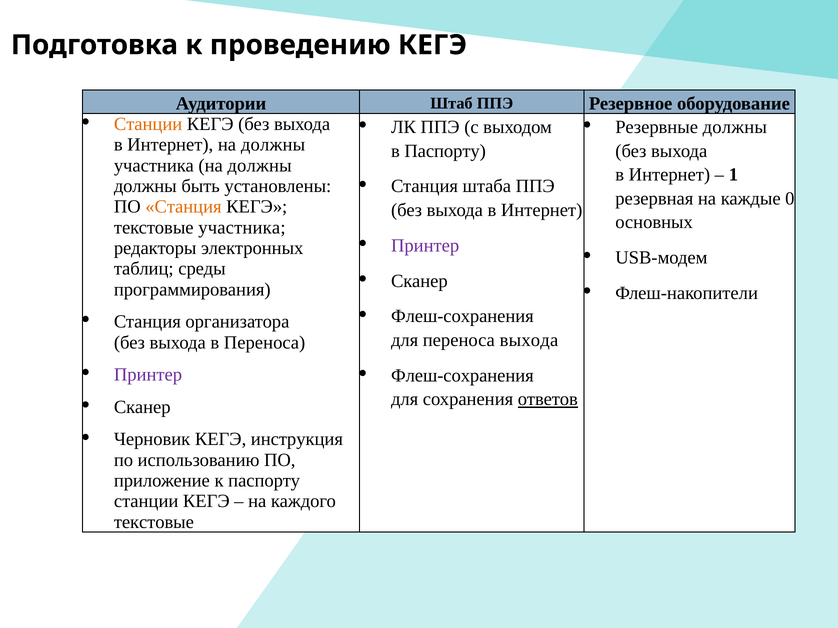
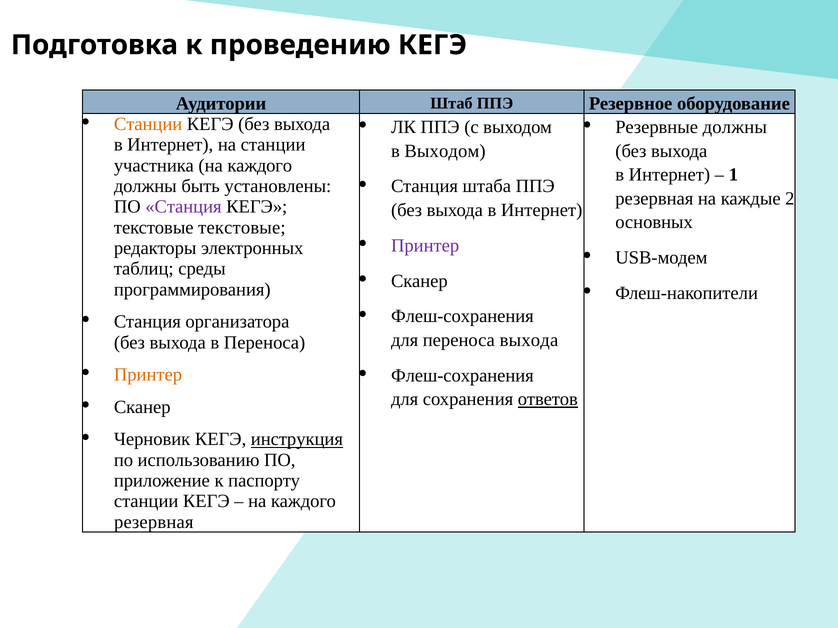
Интернет на должны: должны -> станции (273, 145)
в Паспорту: Паспорту -> Выходом (445, 151)
участника на должны: должны -> каждого (260, 166)
0: 0 -> 2 (790, 199)
Станция colour: orange -> purple (183, 207)
текстовые участника: участника -> текстовые (242, 228)
Принтер colour: purple -> orange (148, 375)
инструкция underline: none -> present (297, 440)
текстовые: текстовые -> резервная (154, 522)
